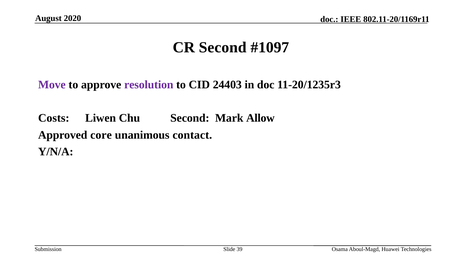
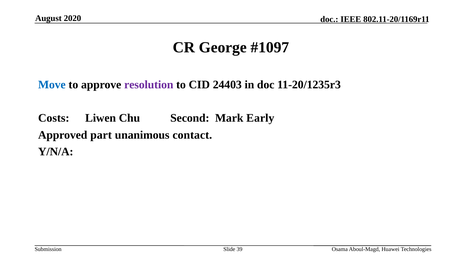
CR Second: Second -> George (223, 47)
Move colour: purple -> blue (52, 85)
Allow: Allow -> Early (260, 118)
core: core -> part (101, 135)
